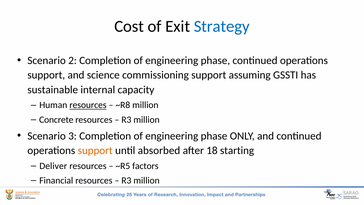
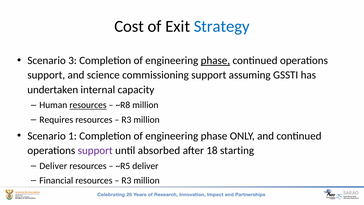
2: 2 -> 3 (73, 61)
phase underline: none -> present (215, 61)
sustainable: sustainable -> undertaken (53, 90)
Concrete: Concrete -> Requires (56, 120)
3: 3 -> 1 (73, 136)
support colour: orange -> purple (95, 150)
~R5 factors: factors -> deliver (145, 166)
